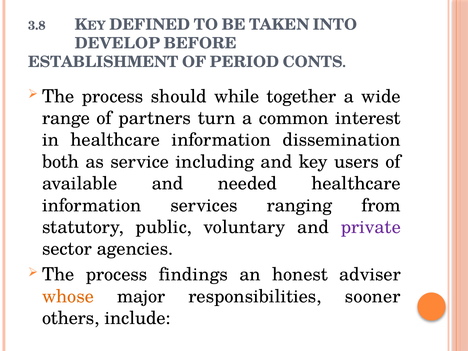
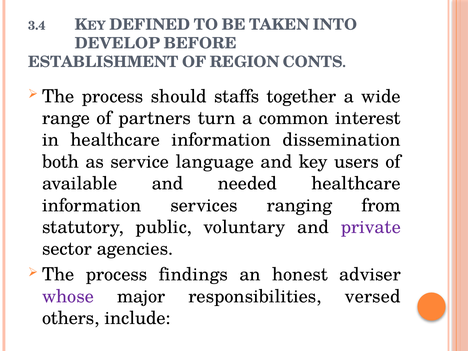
3.8: 3.8 -> 3.4 (37, 26)
PERIOD: PERIOD -> REGION (245, 62)
while: while -> staffs (237, 96)
including: including -> language (215, 162)
whose colour: orange -> purple (68, 296)
sooner: sooner -> versed (373, 296)
